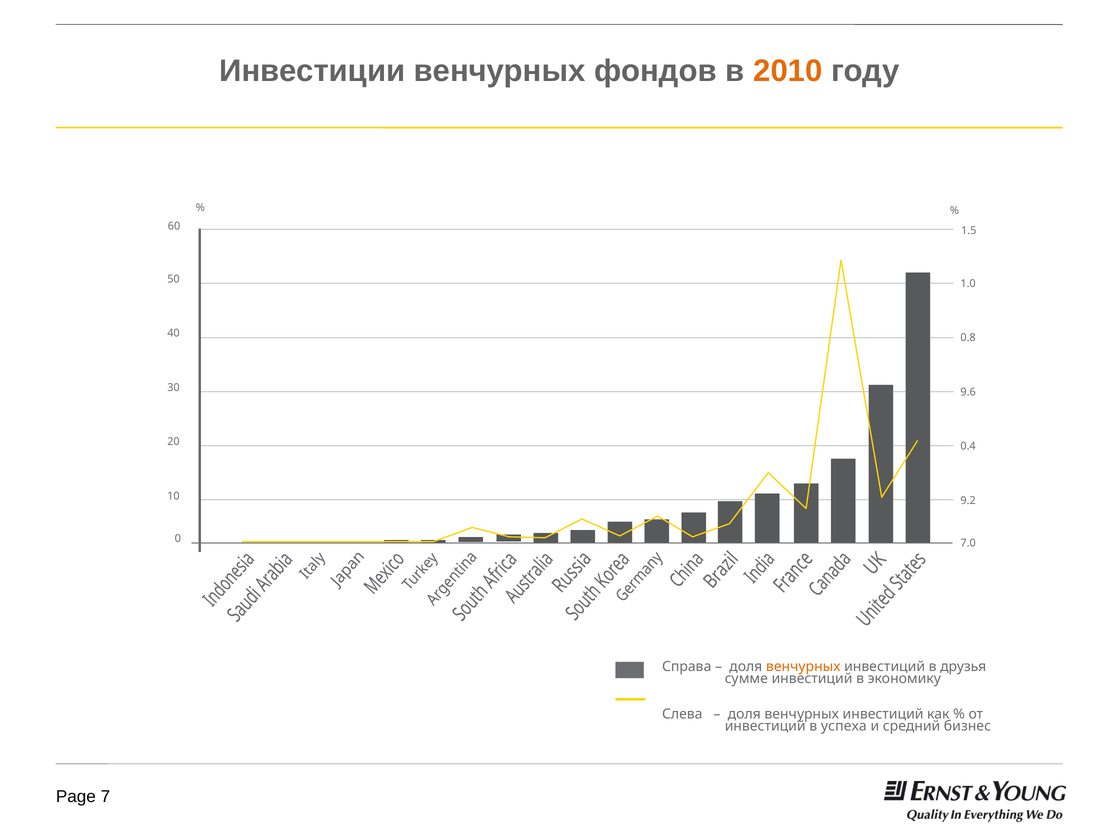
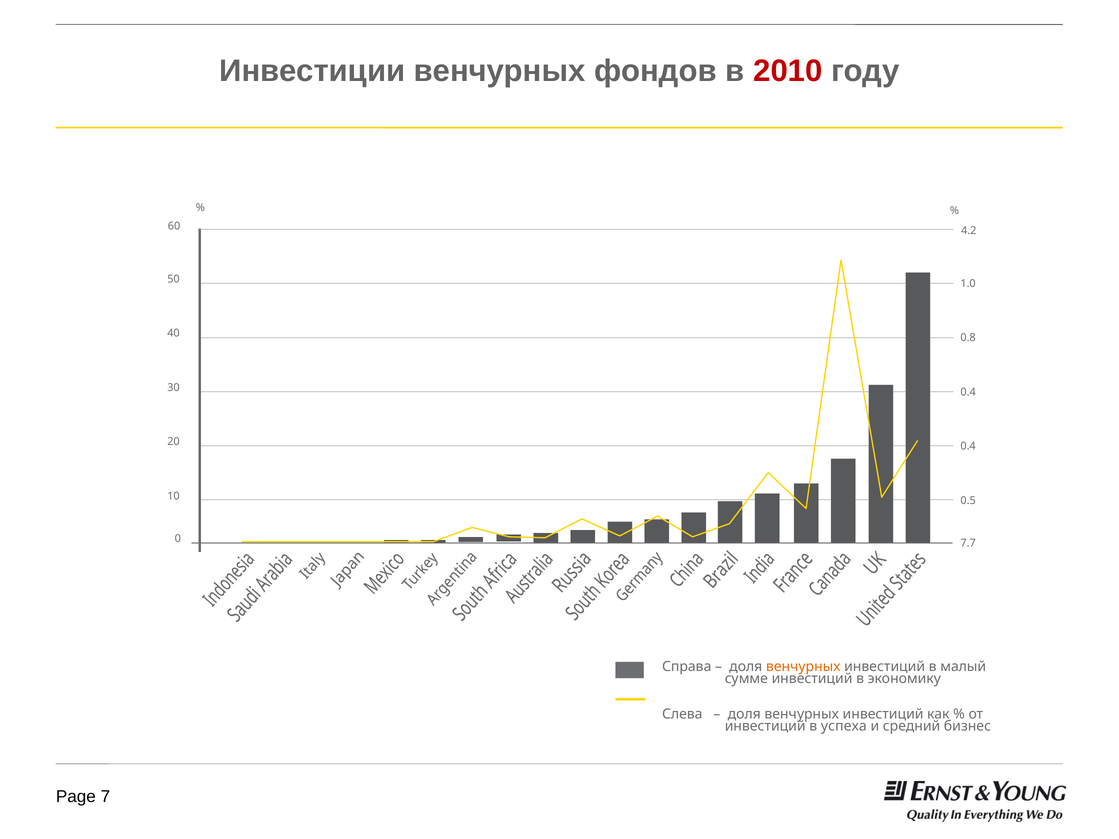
2010 colour: orange -> red (788, 71)
1.5: 1.5 -> 4.2 (969, 231)
30 9.6: 9.6 -> 0.4 (968, 392)
9.2: 9.2 -> 0.5 (968, 501)
7.0: 7.0 -> 7.7 (968, 543)
друзья: друзья -> малый (963, 667)
